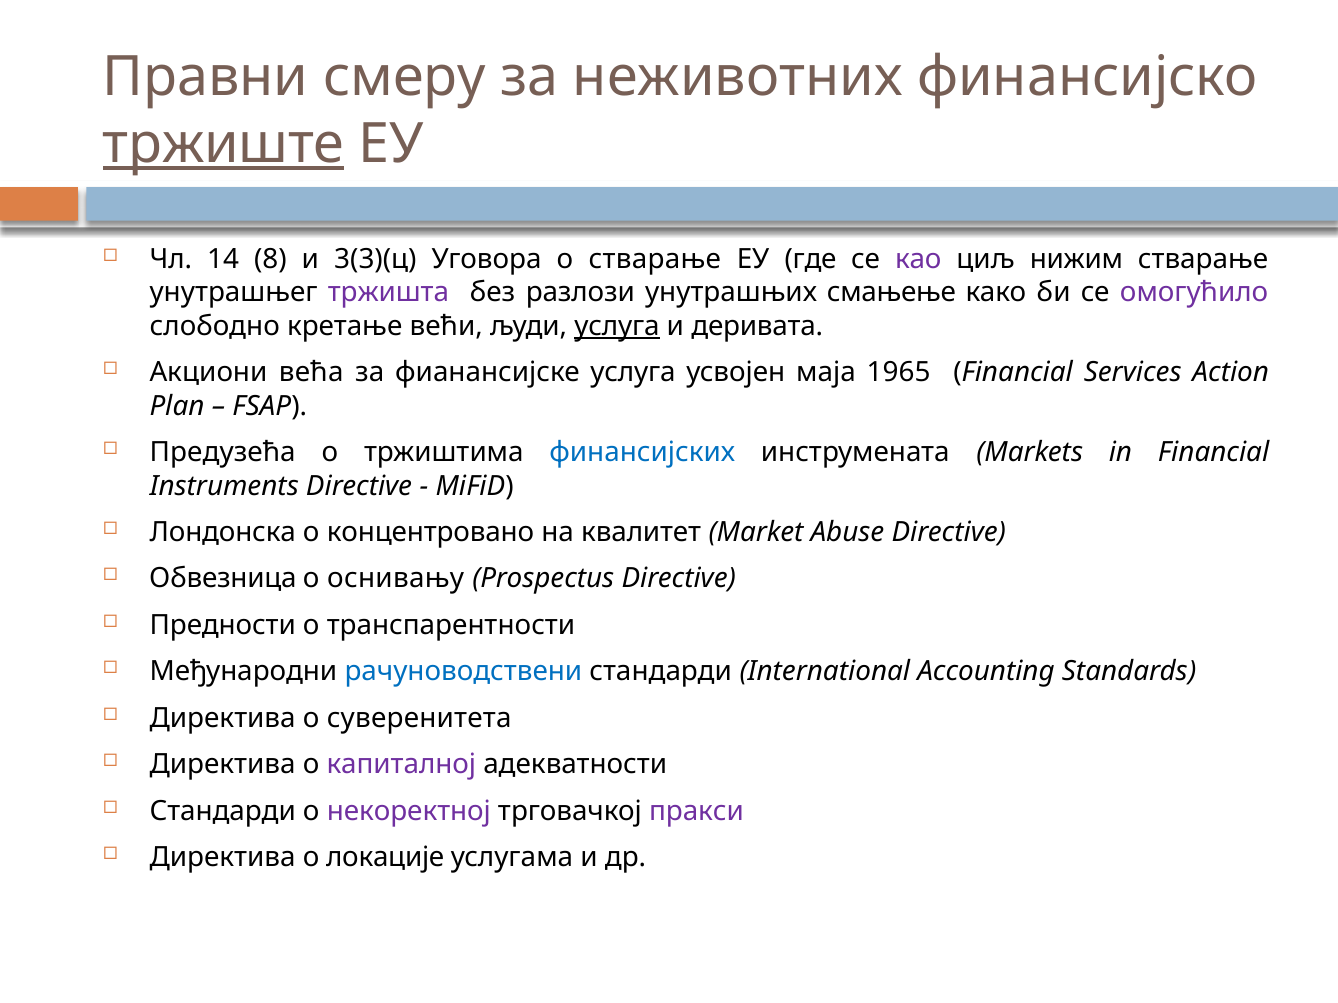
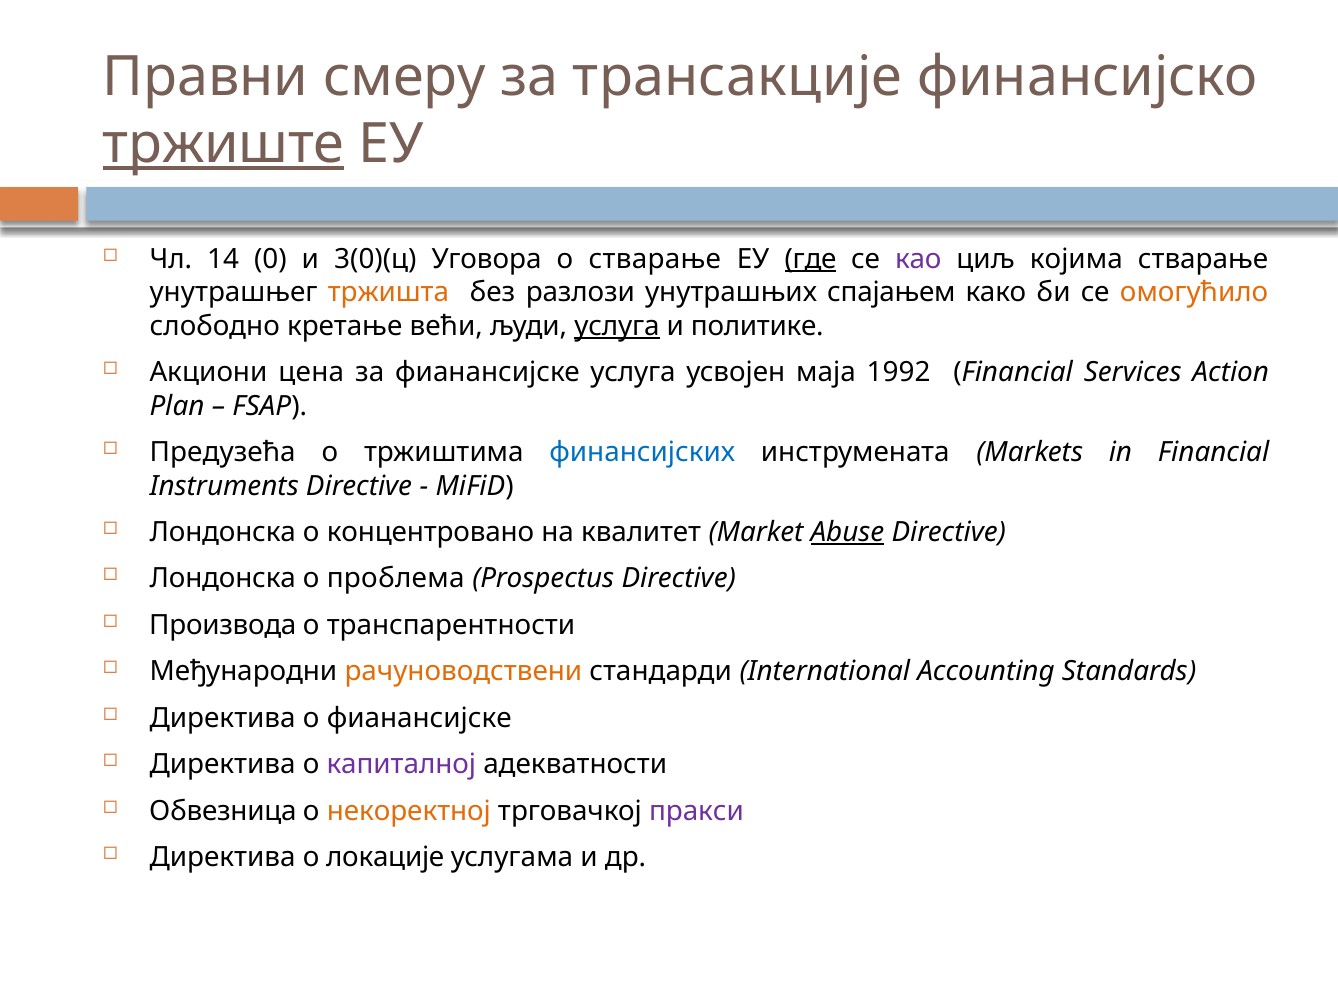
неживотних: неживотних -> трансакције (738, 77)
8: 8 -> 0 (270, 259)
3(3)(ц: 3(3)(ц -> 3(0)(ц (375, 259)
где underline: none -> present (811, 259)
нижим: нижим -> којима (1076, 259)
тржишта colour: purple -> orange (388, 293)
смањење: смањење -> спајањем (891, 293)
омогућило colour: purple -> orange (1194, 293)
деривата: деривата -> политике (757, 326)
већа: већа -> цена (311, 373)
1965: 1965 -> 1992 (899, 373)
Abuse underline: none -> present (847, 533)
Обвезница: Обвезница -> Лондонска (223, 579)
оснивању: оснивању -> проблема (396, 579)
Предности: Предности -> Производа (223, 626)
рачуноводствени colour: blue -> orange (463, 672)
о суверенитета: суверенитета -> фианансијске (419, 718)
Стандарди: Стандарди -> Обвезница (223, 811)
некоректној colour: purple -> orange (409, 811)
